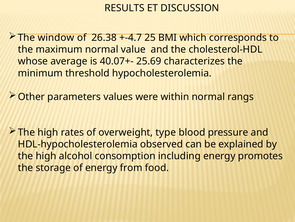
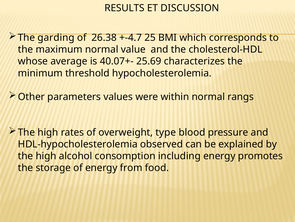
window: window -> garding (56, 38)
